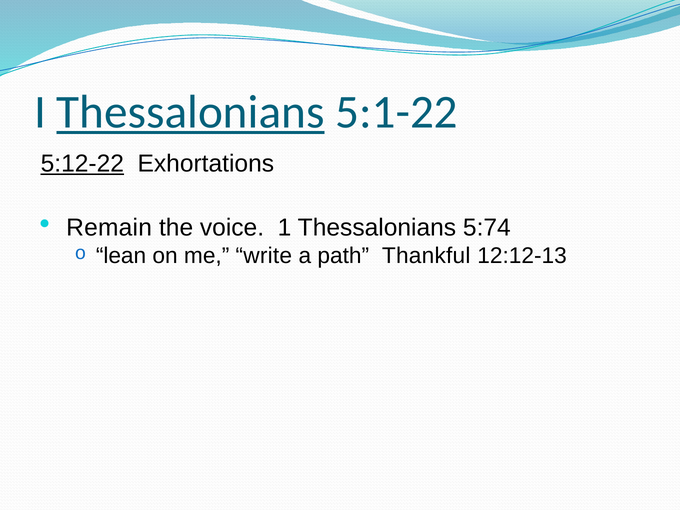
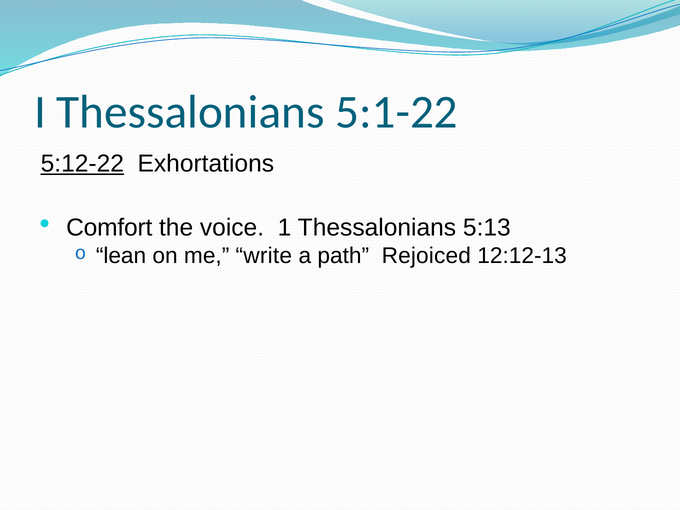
Thessalonians underline: present -> none (190, 112)
Remain: Remain -> Comfort (109, 228)
5:74: 5:74 -> 5:13 (487, 228)
Thankful: Thankful -> Rejoiced (426, 256)
